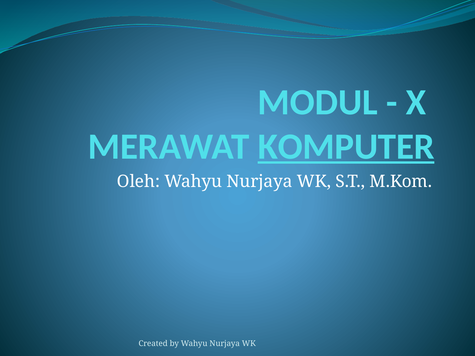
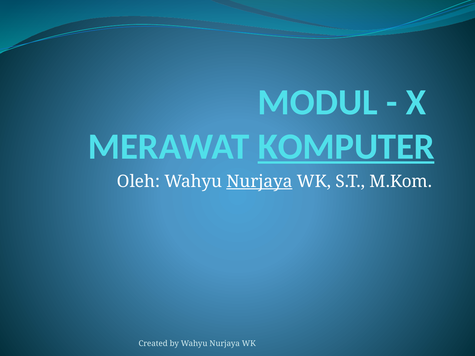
Nurjaya underline: none -> present (259, 182)
